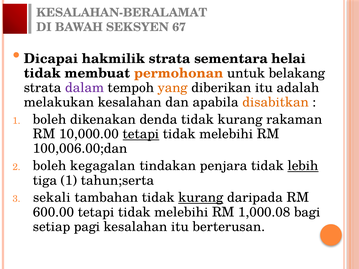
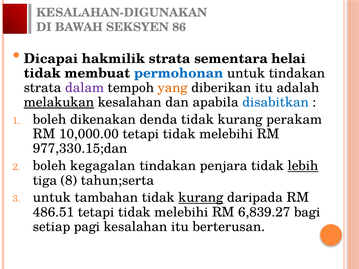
KESALAHAN-BERALAMAT: KESALAHAN-BERALAMAT -> KESALAHAN-DIGUNAKAN (122, 13)
67: 67 -> 86 (179, 27)
permohonan colour: orange -> blue (179, 73)
untuk belakang: belakang -> tindakan (297, 73)
melakukan underline: none -> present (59, 102)
disabitkan colour: orange -> blue (276, 102)
rakaman: rakaman -> perakam (294, 120)
tetapi underline: present -> none (141, 134)
100,006.00;dan: 100,006.00;dan -> 977,330.15;dan (80, 149)
tiga 1: 1 -> 8 (69, 180)
3 sekali: sekali -> untuk (52, 198)
600.00: 600.00 -> 486.51 (53, 212)
1,000.08: 1,000.08 -> 6,839.27 (264, 212)
